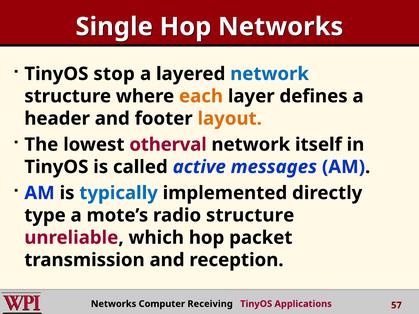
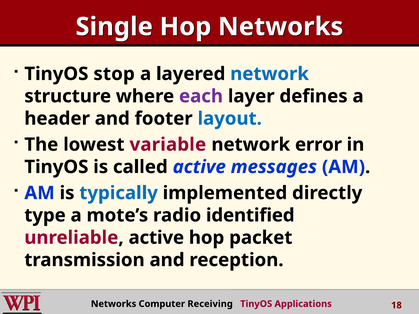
each colour: orange -> purple (201, 96)
layout colour: orange -> blue (230, 119)
otherval: otherval -> variable (168, 145)
itself: itself -> error (318, 145)
radio structure: structure -> identified (250, 215)
unreliable which: which -> active (156, 238)
57: 57 -> 18 (396, 306)
